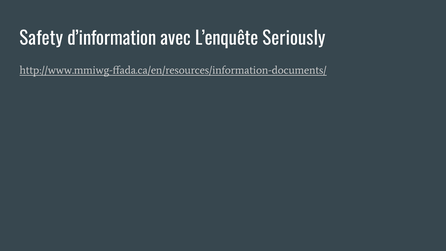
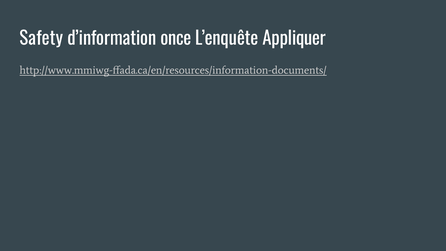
avec: avec -> once (176, 39)
Seriously: Seriously -> Appliquer (294, 39)
